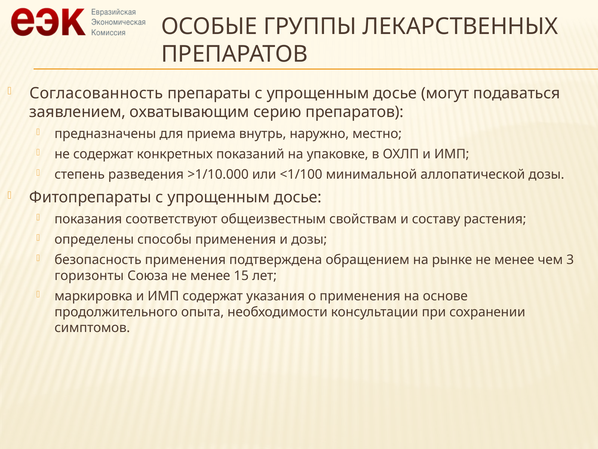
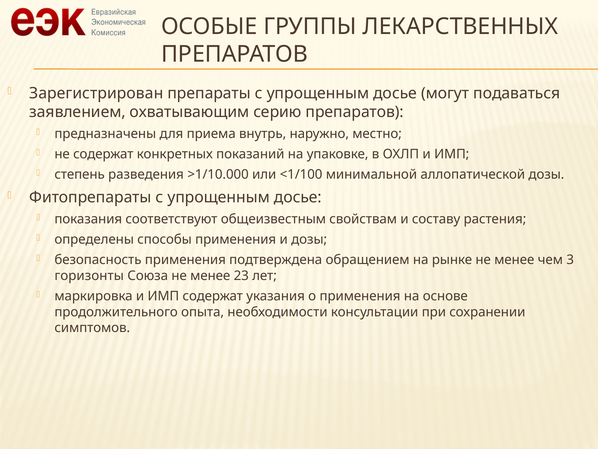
Согласованность: Согласованность -> Зарегистрирован (96, 93)
15: 15 -> 23 (241, 275)
